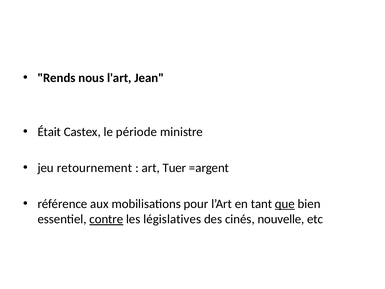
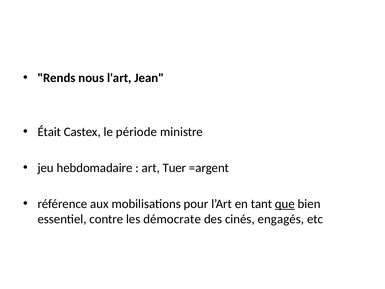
retournement: retournement -> hebdomadaire (95, 168)
contre underline: present -> none (106, 219)
législatives: législatives -> démocrate (172, 219)
nouvelle: nouvelle -> engagés (281, 219)
